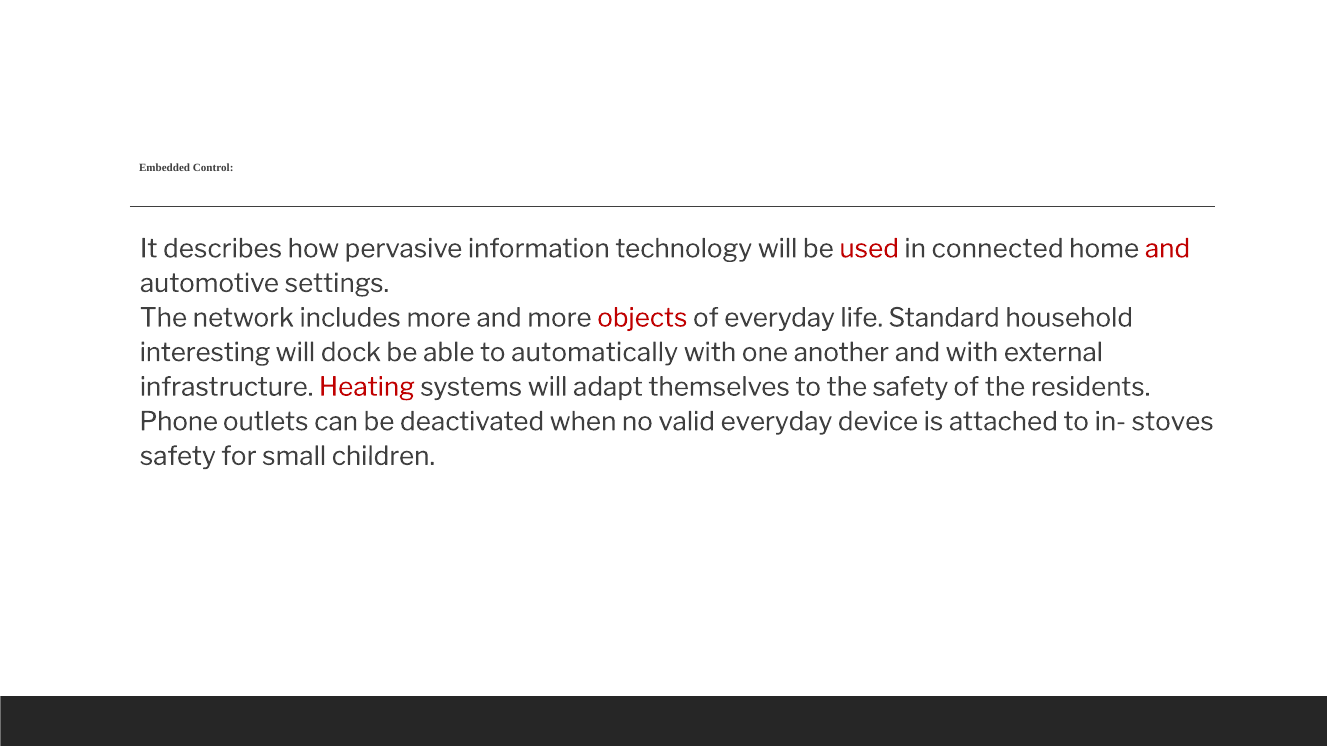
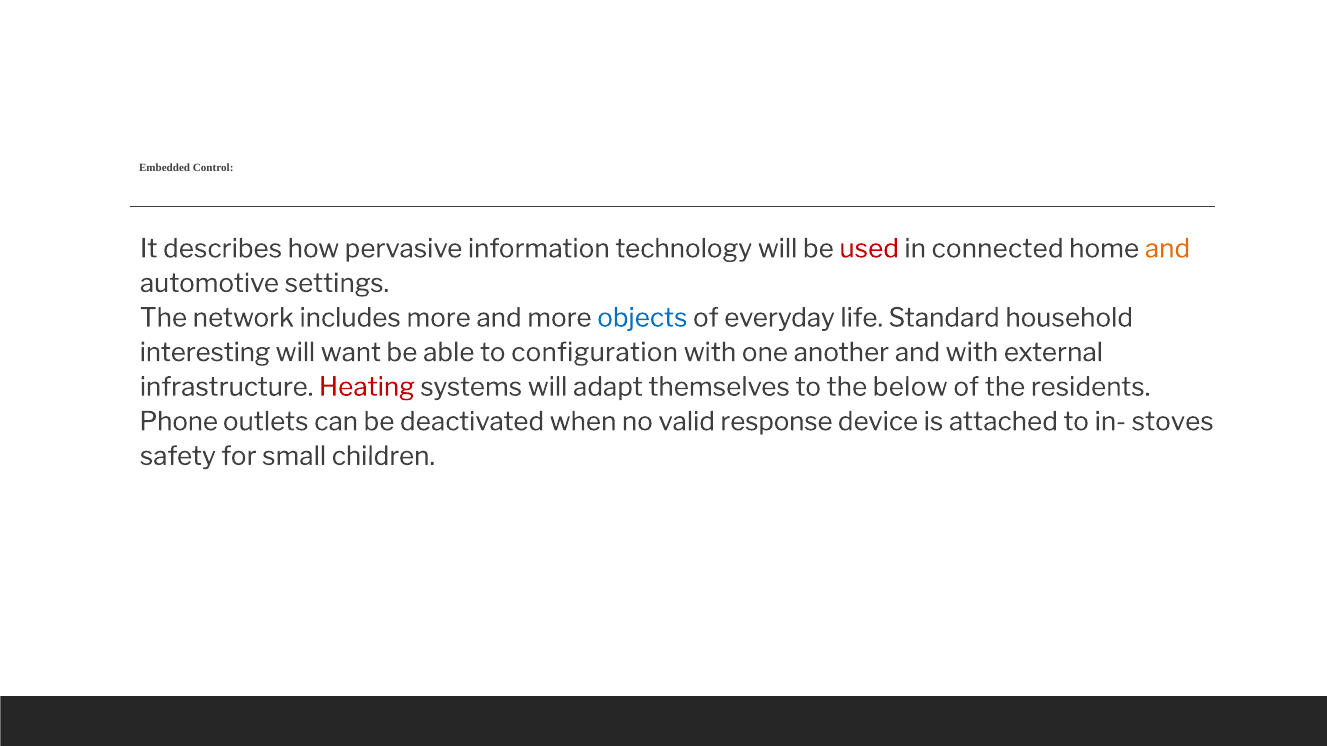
and colour: red -> orange (1167, 249)
objects colour: red -> blue (642, 318)
dock: dock -> want (351, 353)
automatically: automatically -> configuration (595, 353)
the safety: safety -> below (910, 387)
valid everyday: everyday -> response (776, 422)
